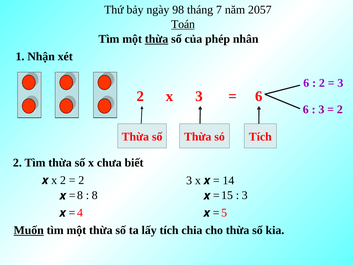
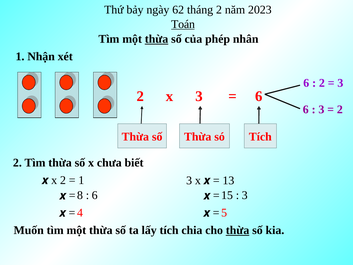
98: 98 -> 62 (178, 10)
tháng 7: 7 -> 2 (219, 10)
2057: 2057 -> 2023 (260, 10)
14: 14 -> 13 (228, 180)
2: 2 -> 1 (81, 180)
8: 8 -> 6 (95, 195)
Muốn underline: present -> none (29, 230)
thừa underline: none -> present (238, 230)
